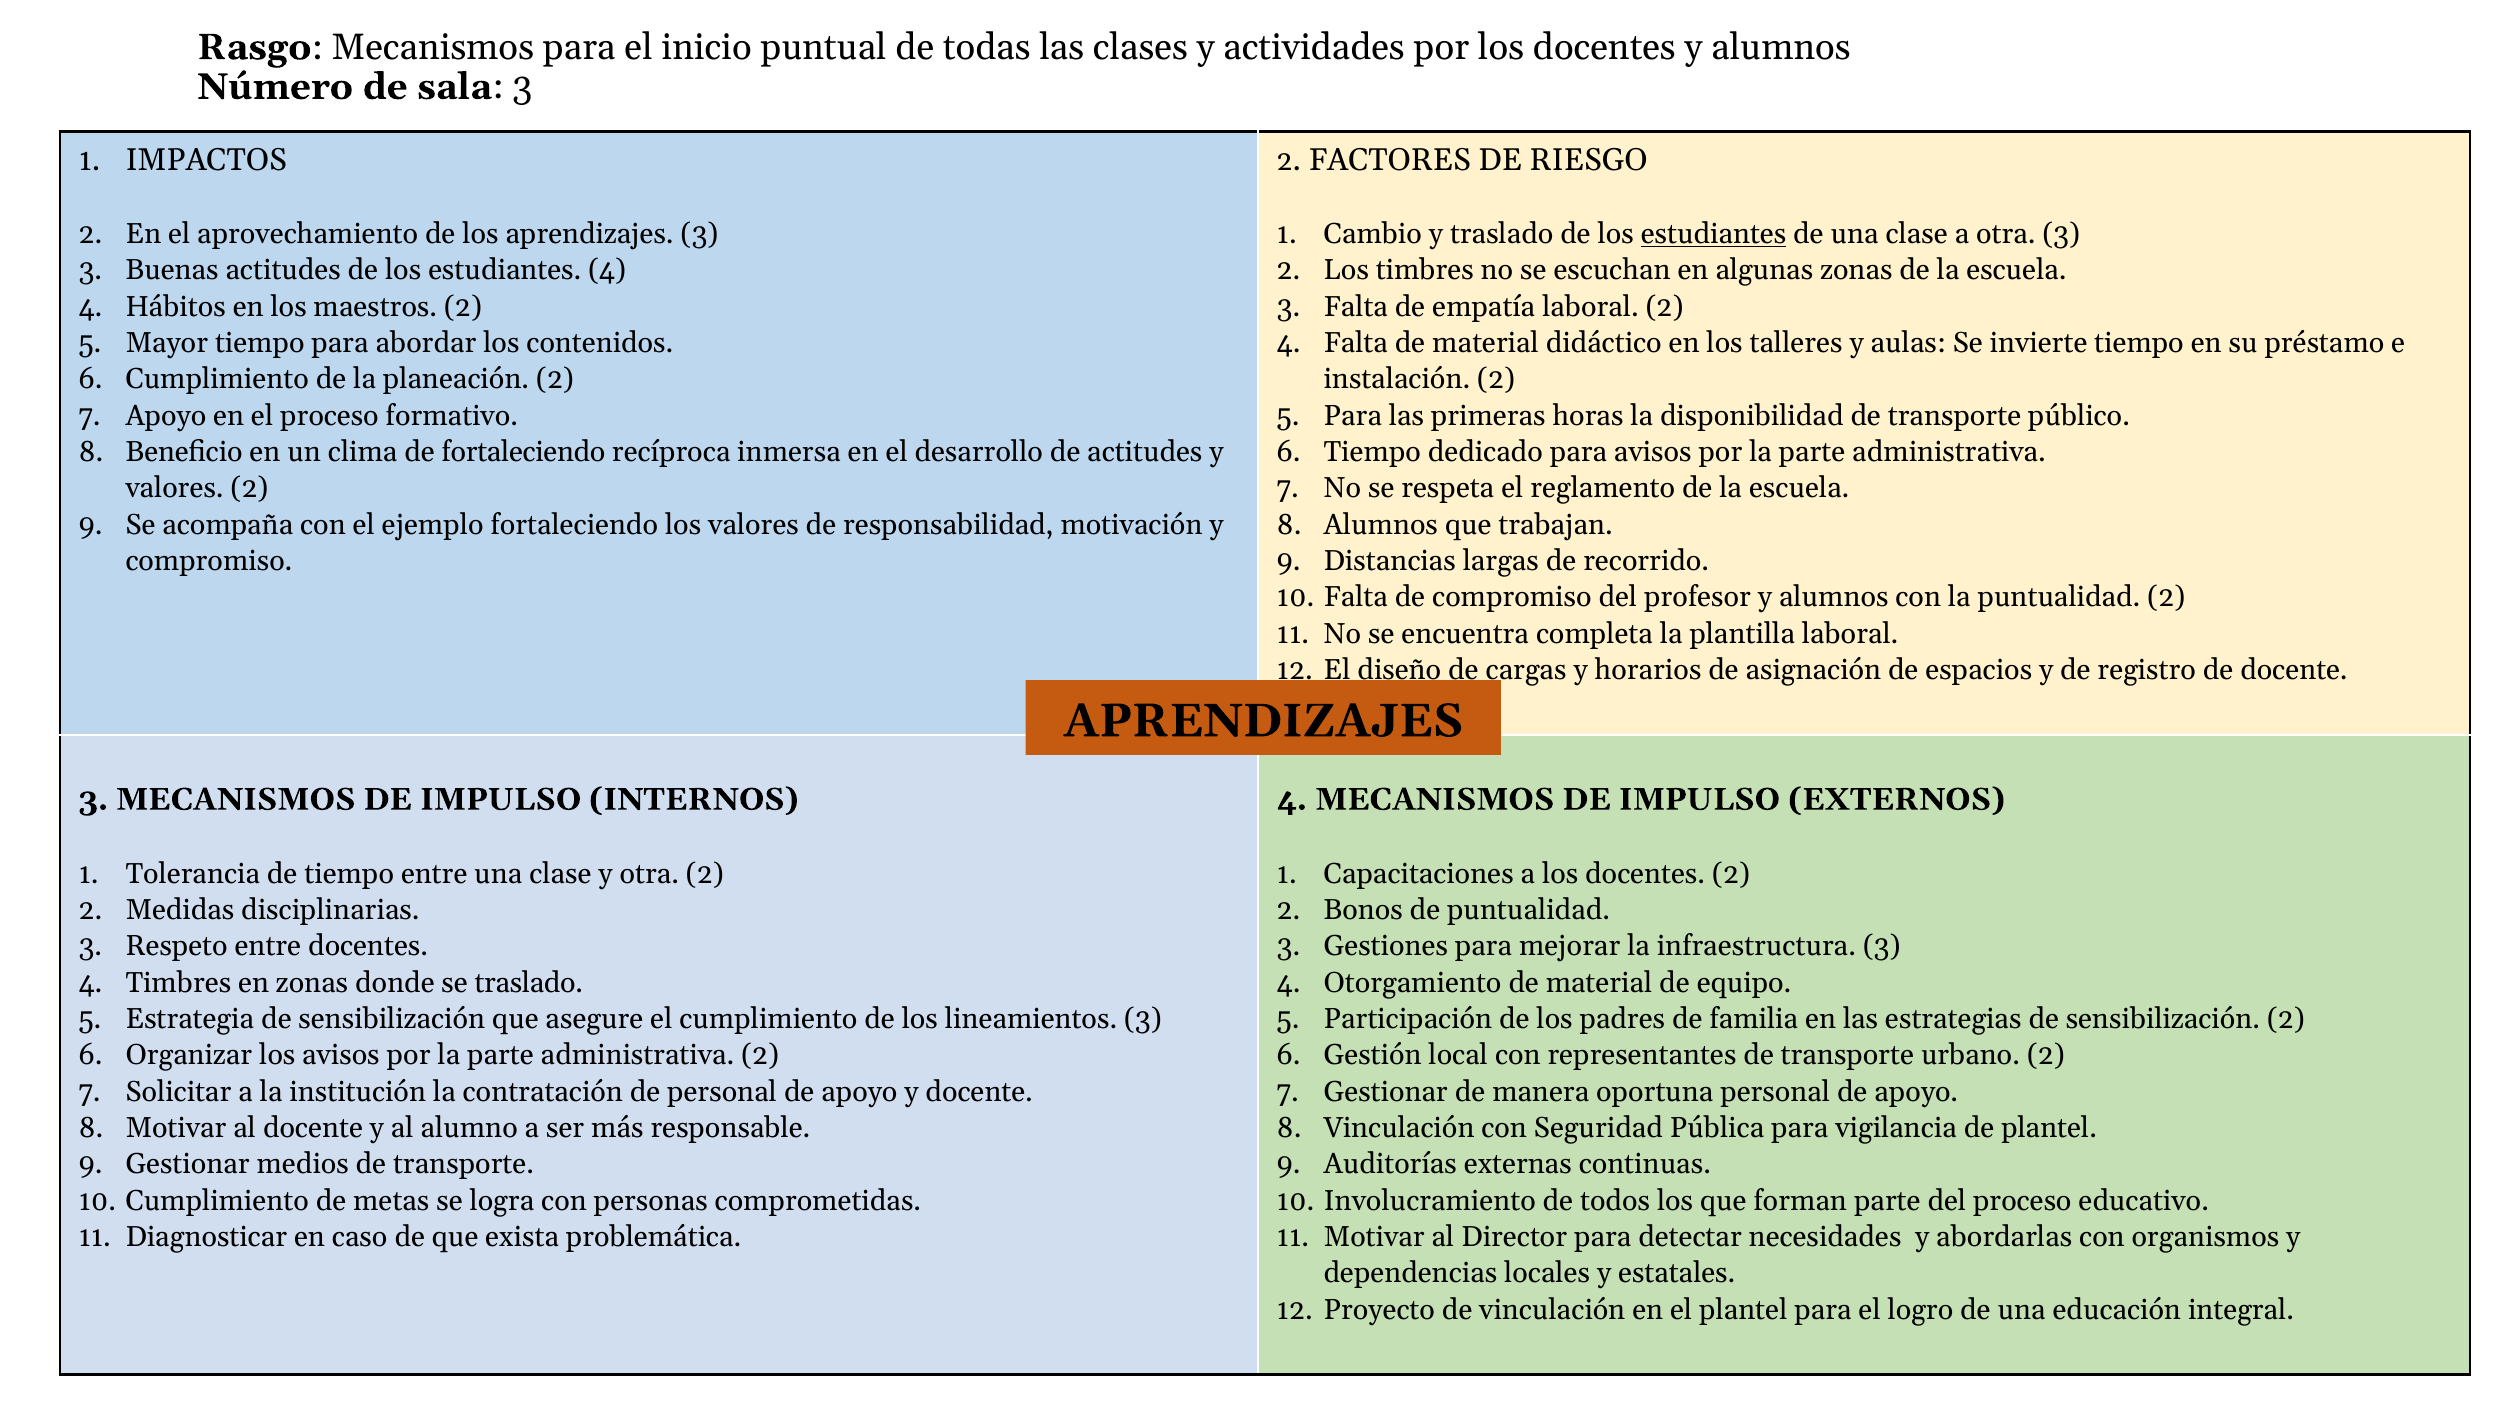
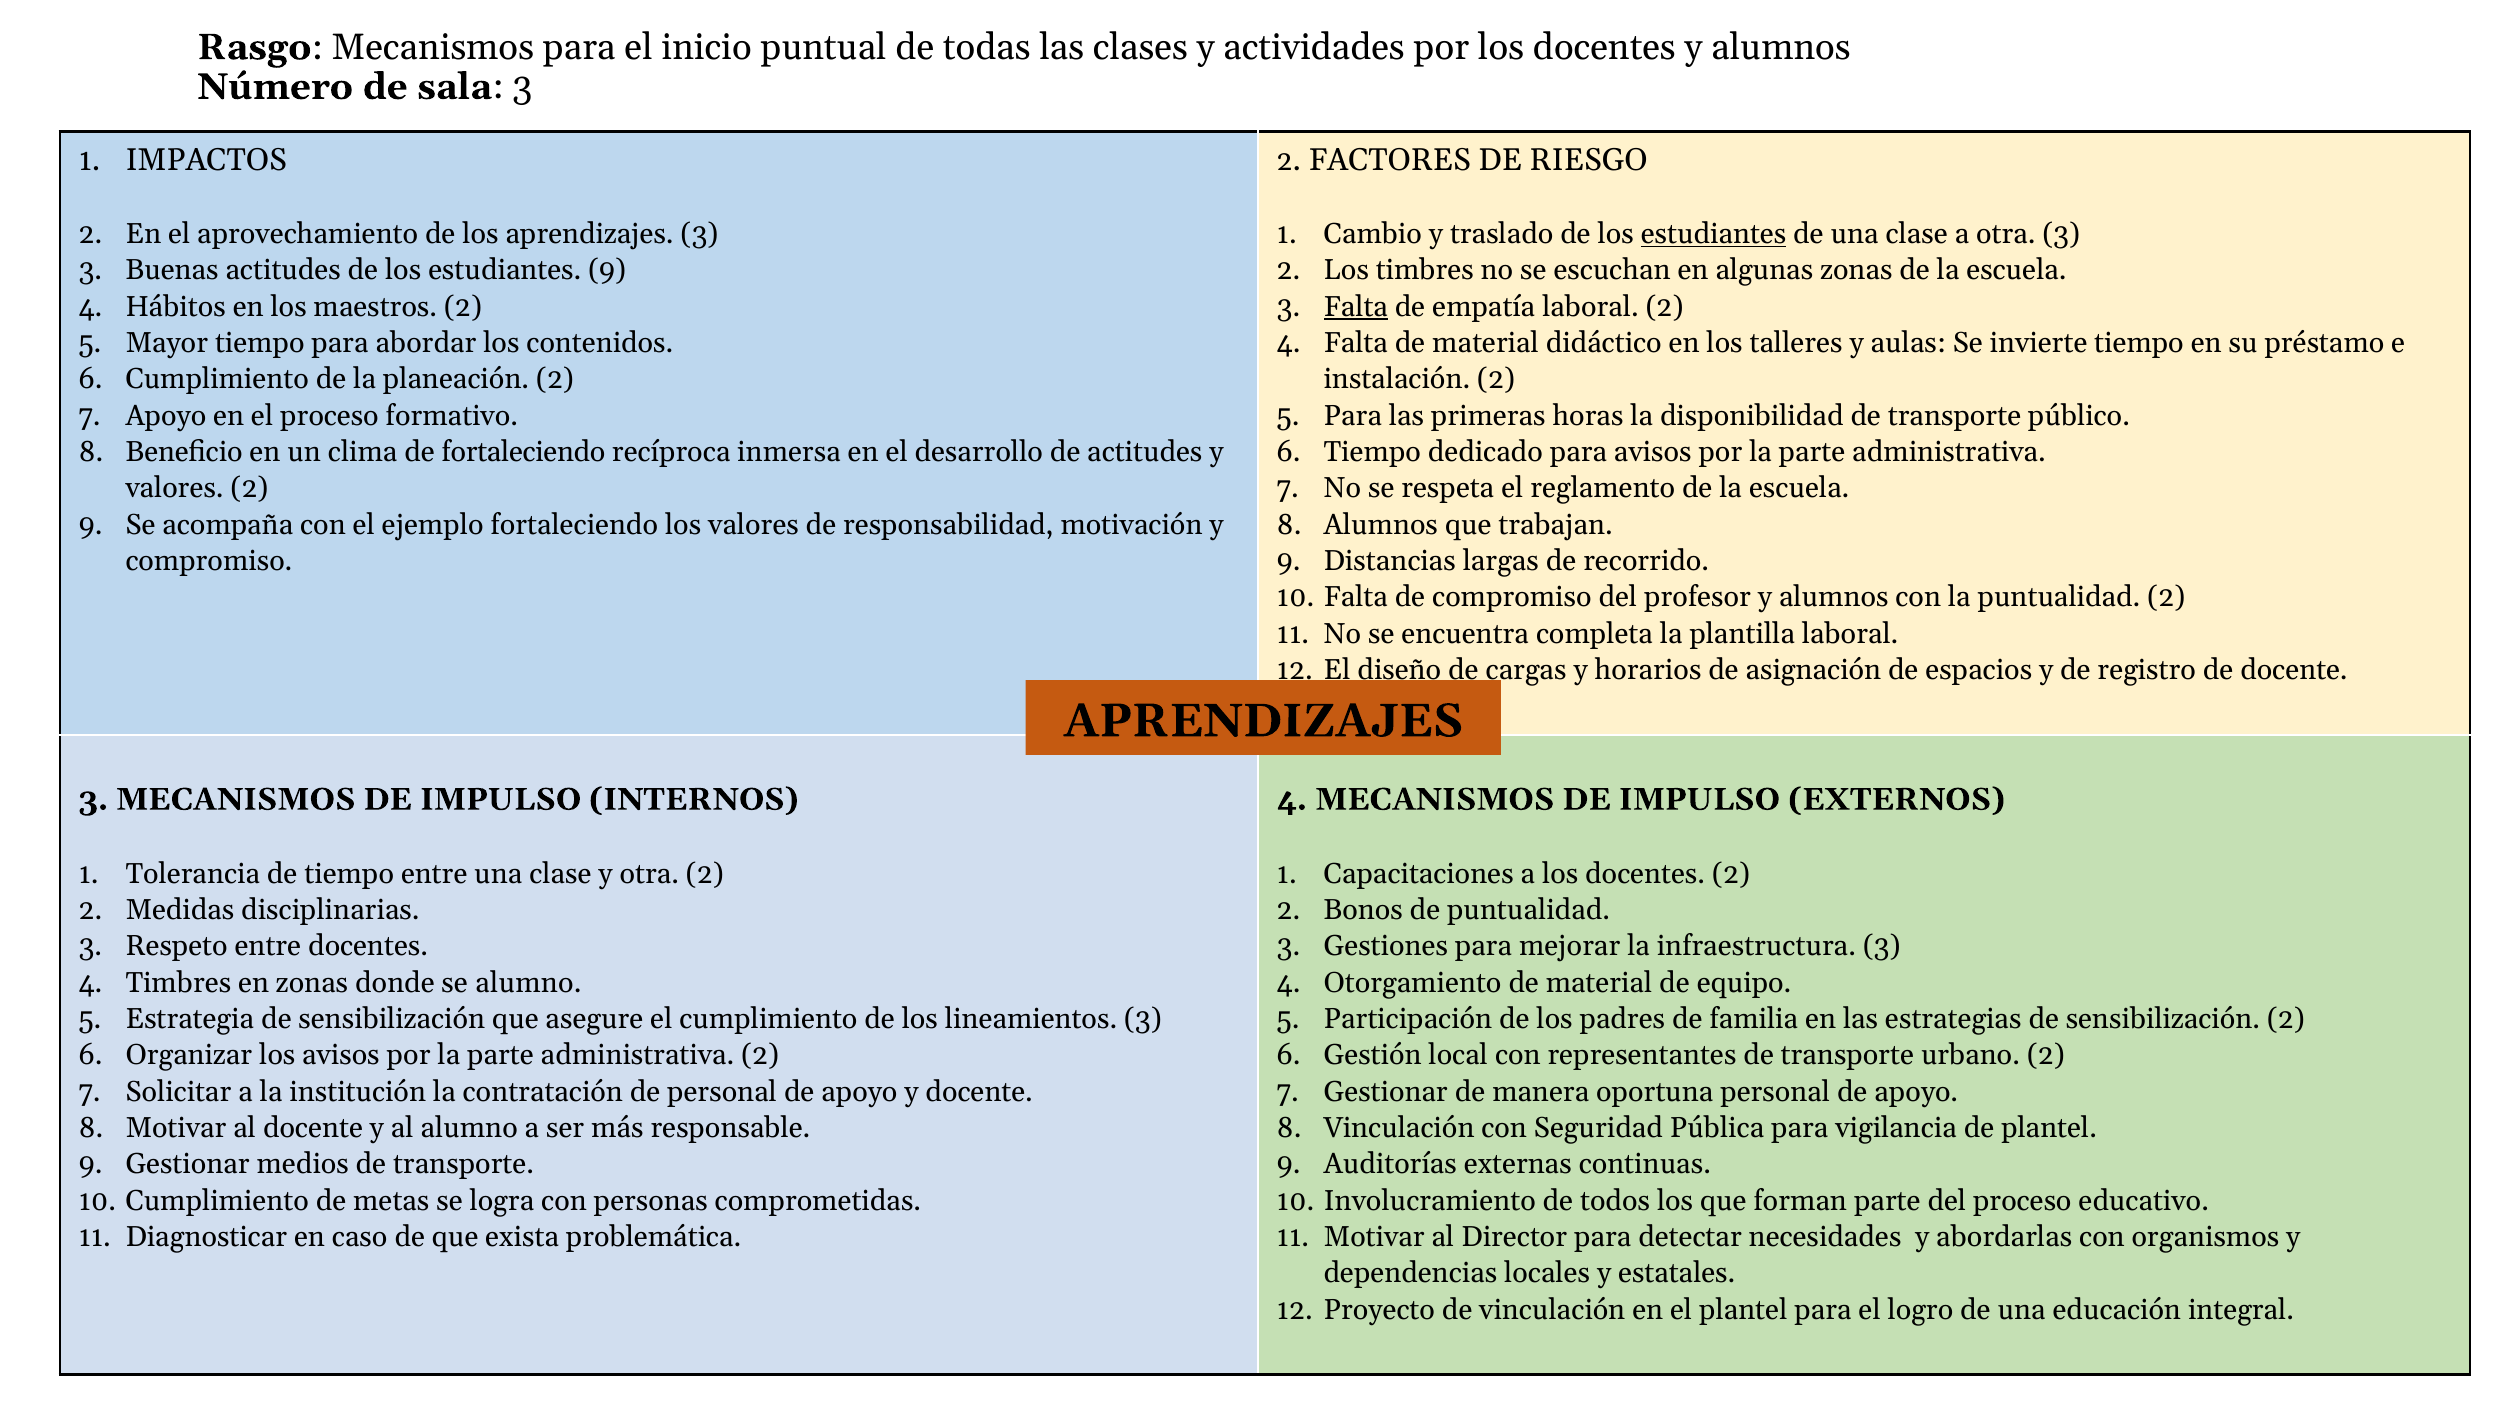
estudiantes 4: 4 -> 9 (607, 270)
Falta underline: none -> present (1356, 307)
se traslado: traslado -> alumno (529, 983)
